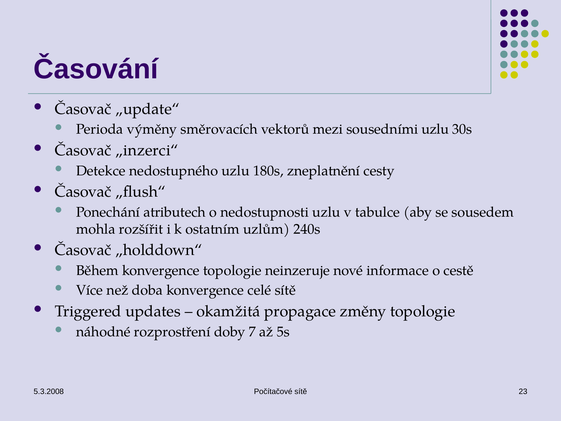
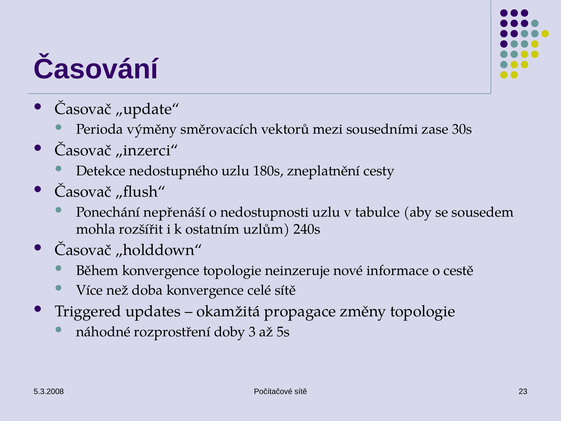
sousedními uzlu: uzlu -> zase (435, 129)
atributech: atributech -> nepřenáší (174, 212)
7: 7 -> 3 (252, 332)
